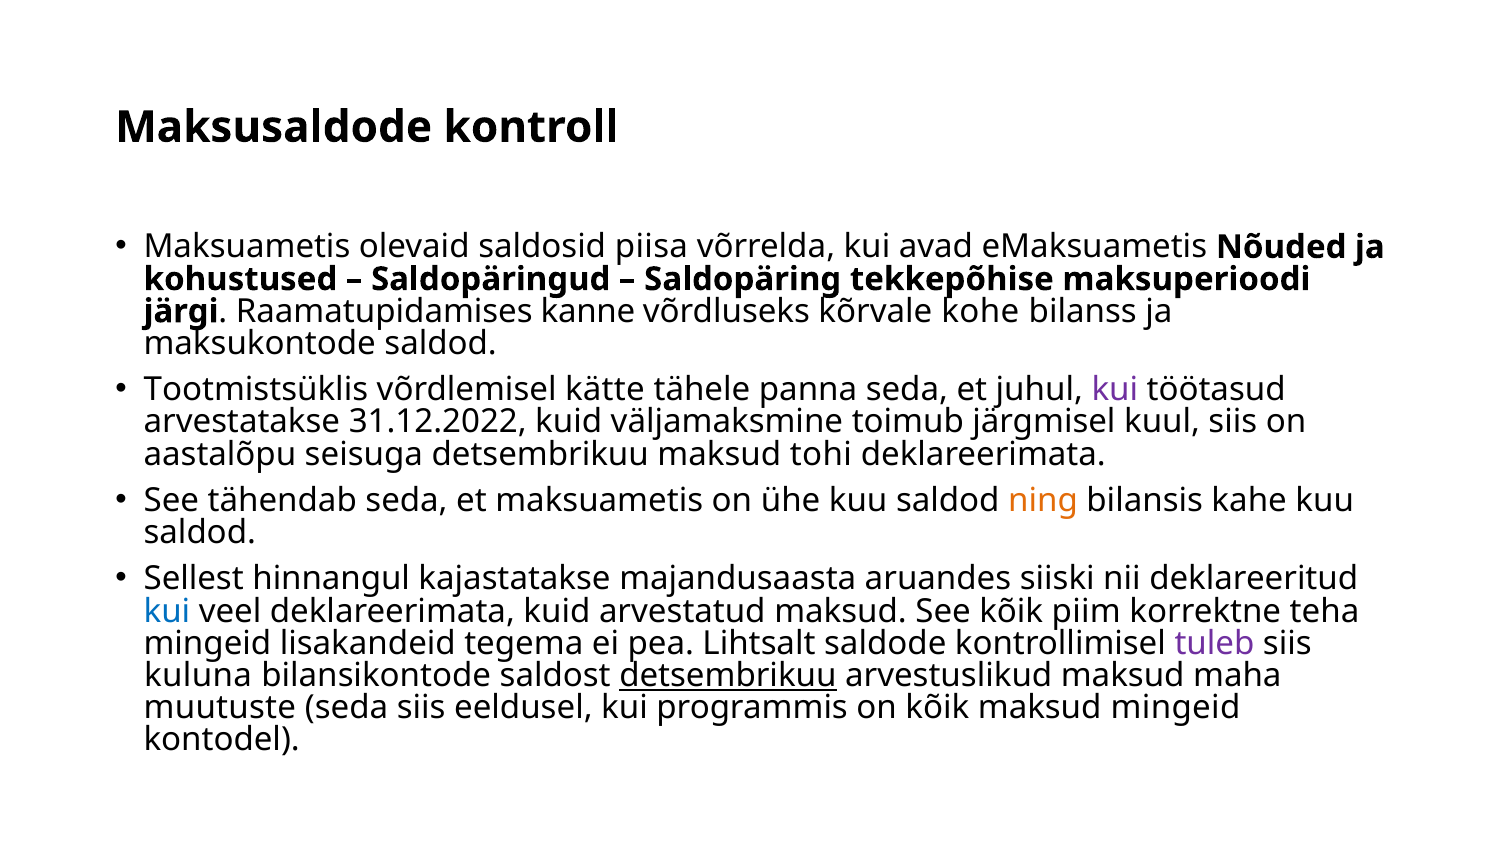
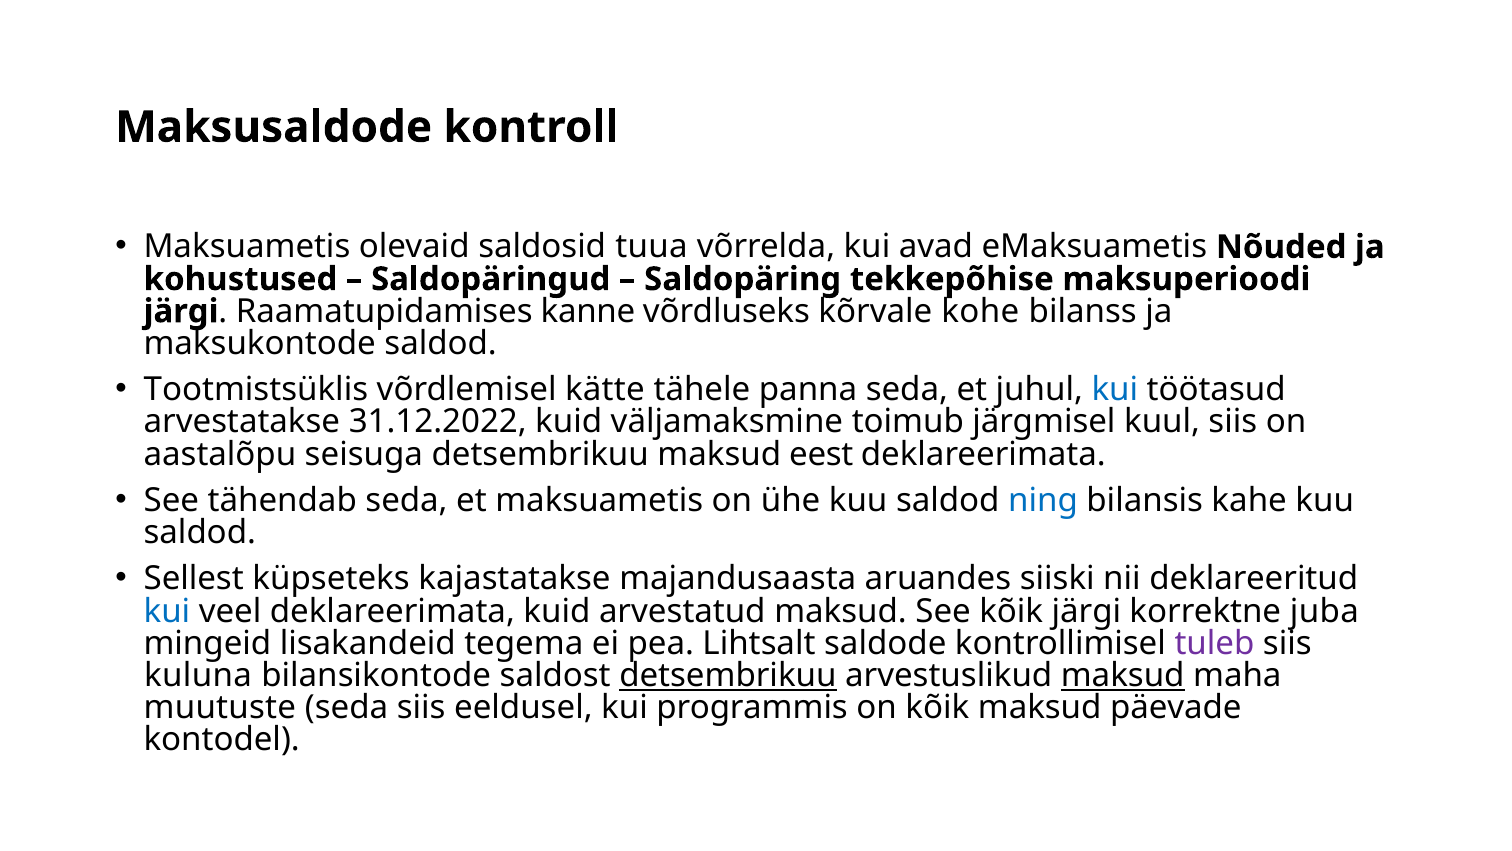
piisa: piisa -> tuua (651, 247)
kui colour: purple -> blue (1115, 390)
tohi: tohi -> eest (821, 454)
ning colour: orange -> blue (1043, 500)
hinnangul: hinnangul -> küpseteks (331, 579)
kõik piim: piim -> järgi (1086, 611)
teha: teha -> juba (1324, 611)
maksud underline: none -> present (1123, 675)
maksud mingeid: mingeid -> päevade (1176, 707)
